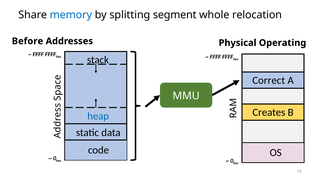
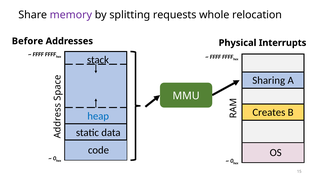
memory colour: blue -> purple (71, 15)
segment: segment -> requests (175, 15)
Operating: Operating -> Interrupts (283, 43)
Correct: Correct -> Sharing (269, 80)
